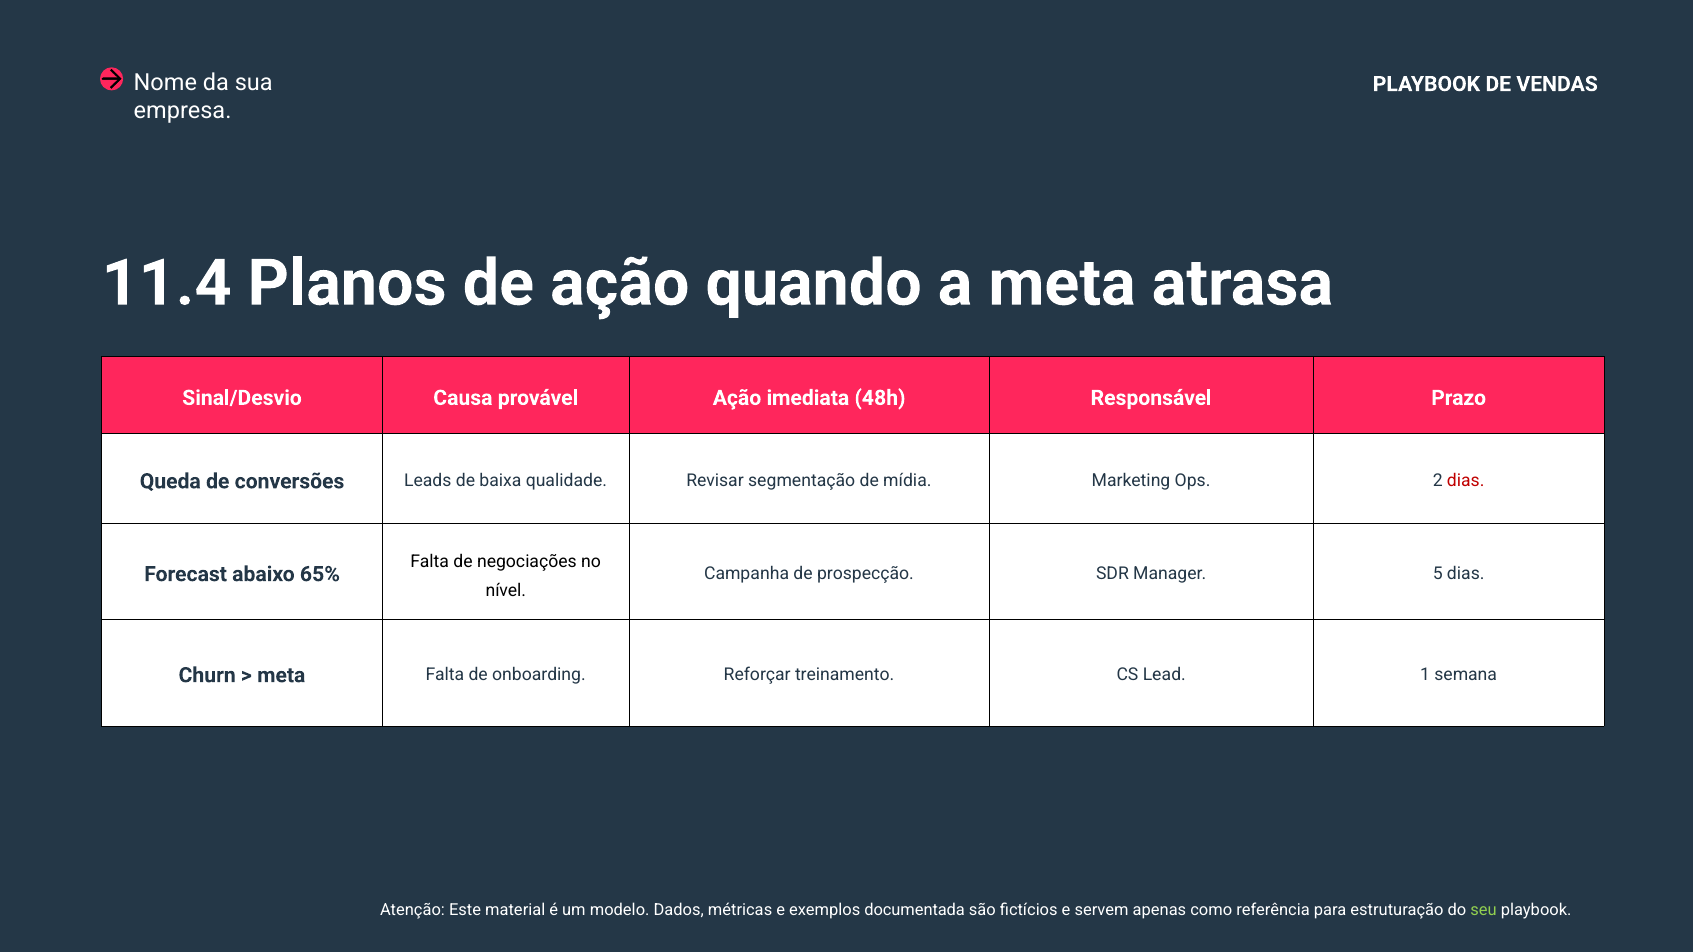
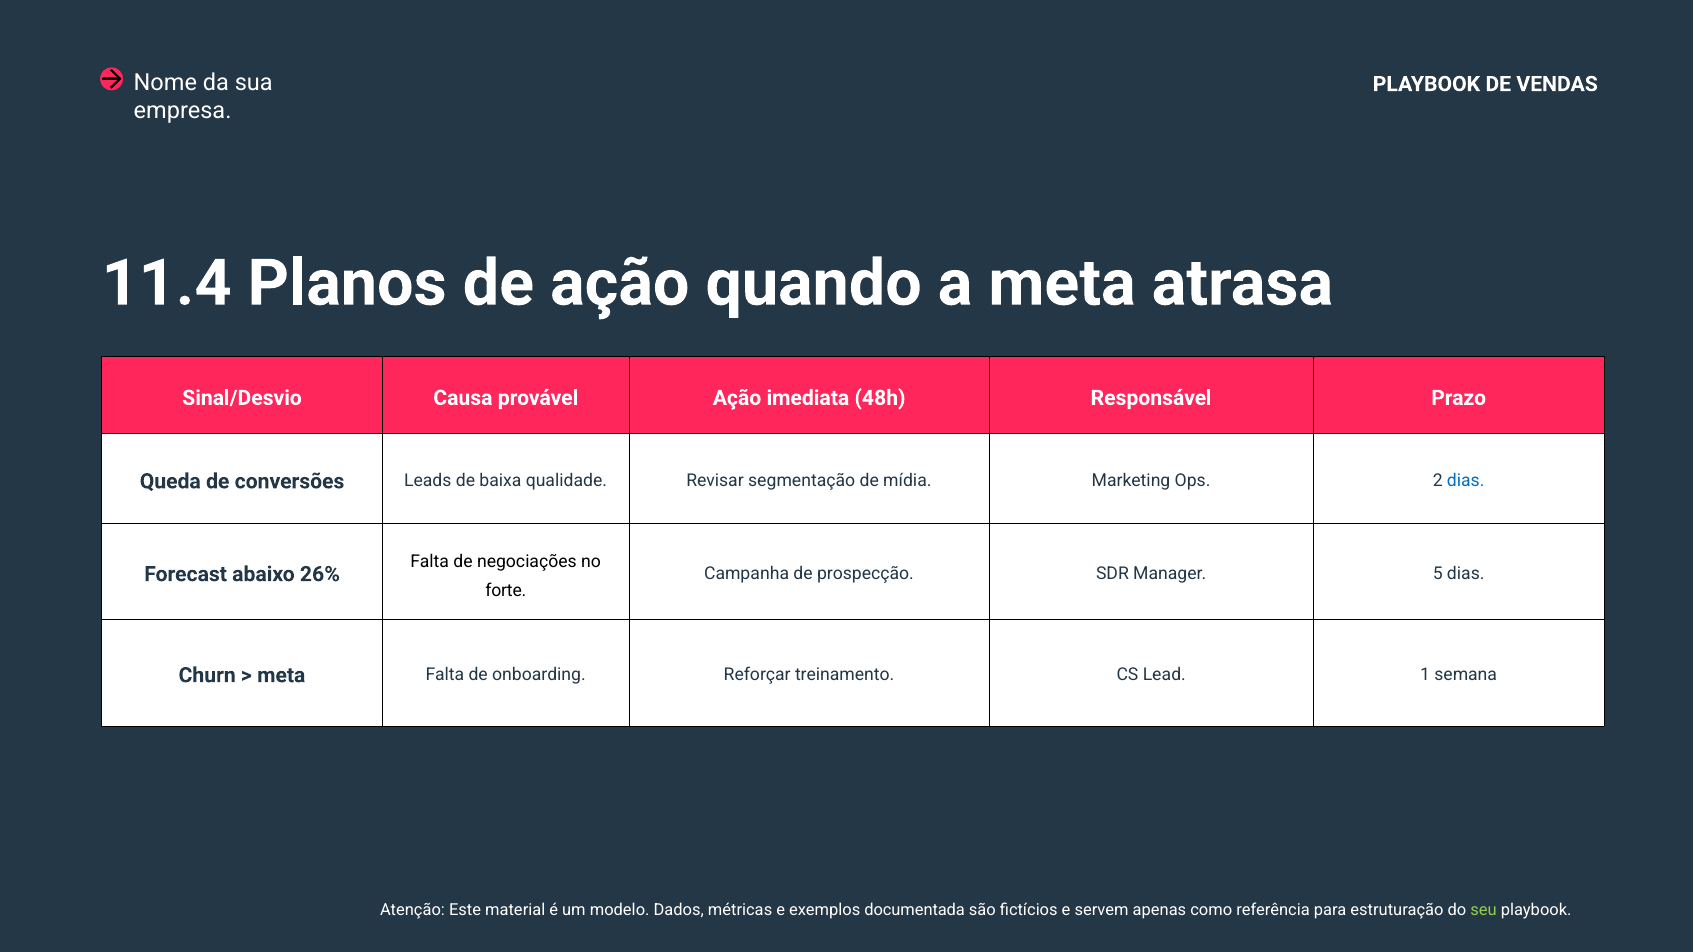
dias colour: red -> blue (1466, 481)
65%: 65% -> 26% (320, 574)
nível: nível -> forte (506, 590)
